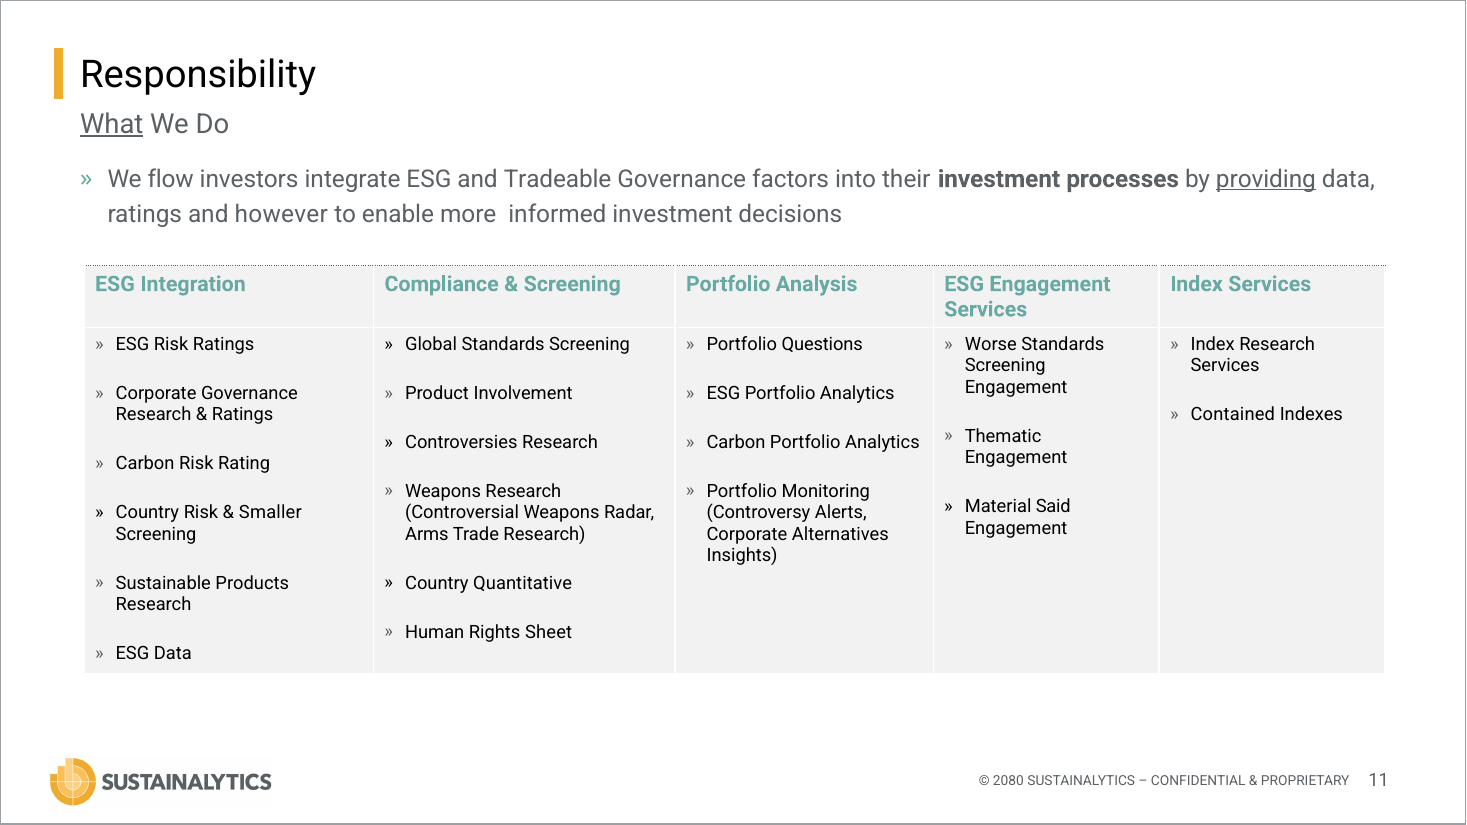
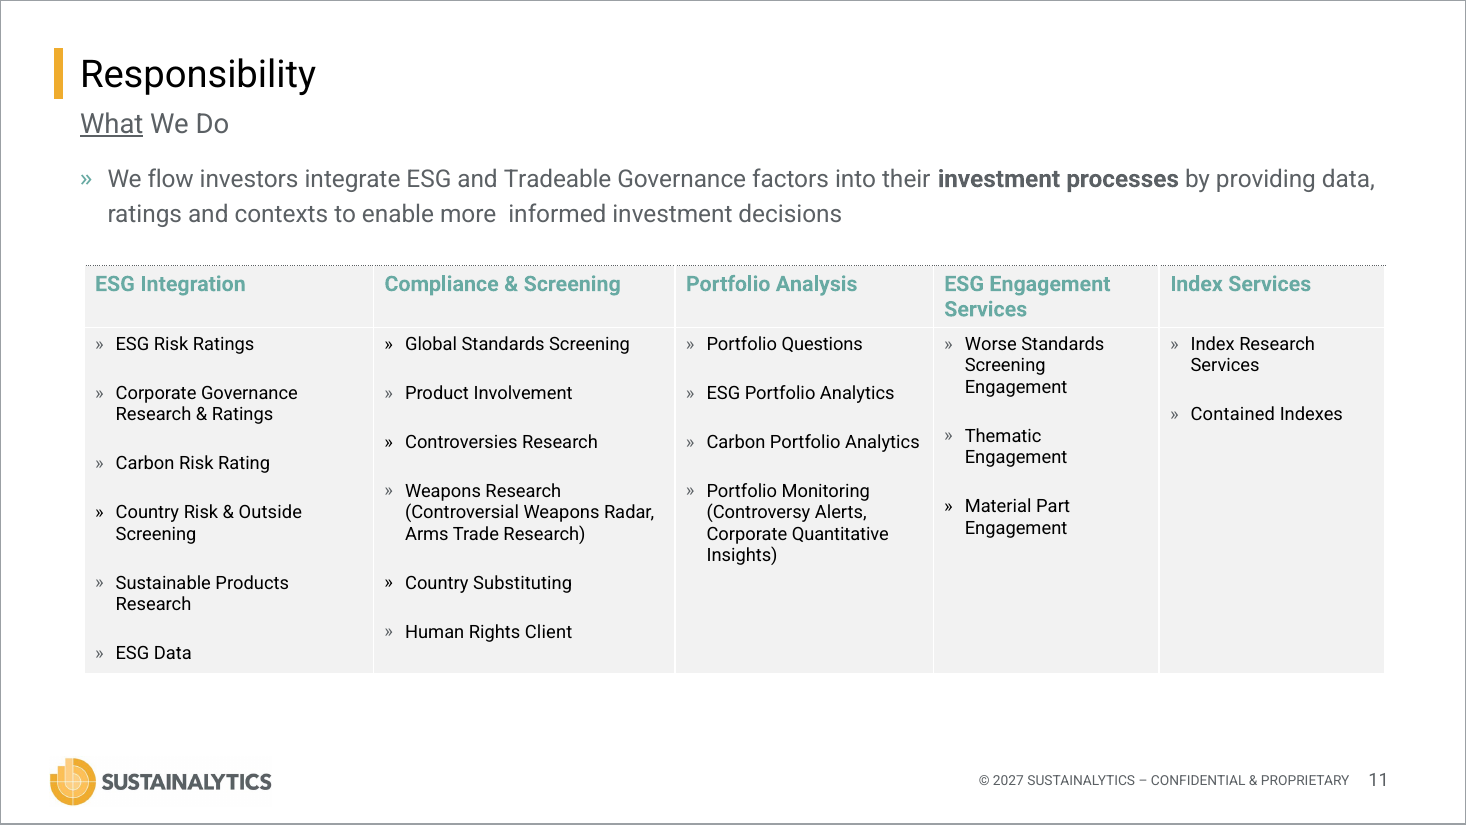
providing underline: present -> none (1266, 179)
however: however -> contexts (281, 214)
Said: Said -> Part (1053, 507)
Smaller: Smaller -> Outside (270, 513)
Alternatives: Alternatives -> Quantitative (840, 534)
Quantitative: Quantitative -> Substituting (523, 583)
Sheet: Sheet -> Client (549, 632)
2080: 2080 -> 2027 (1008, 781)
